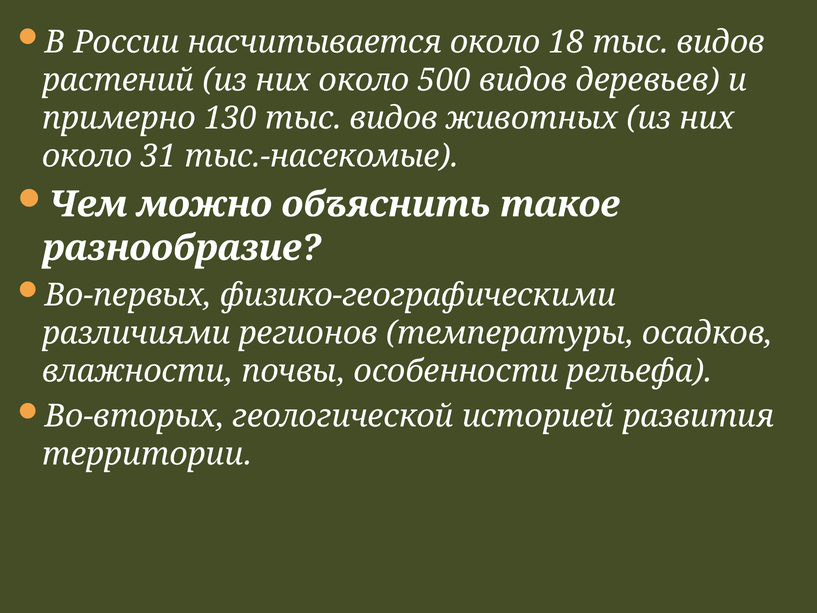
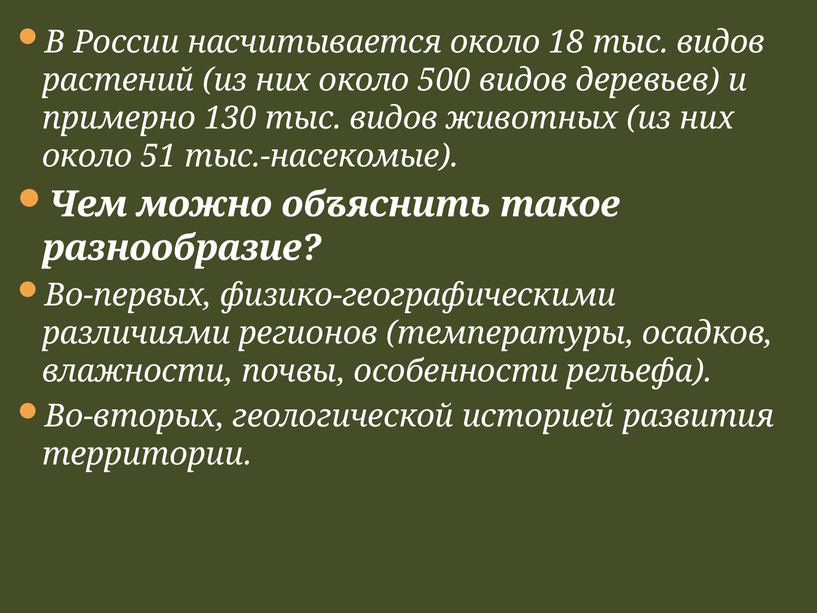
31: 31 -> 51 (159, 156)
